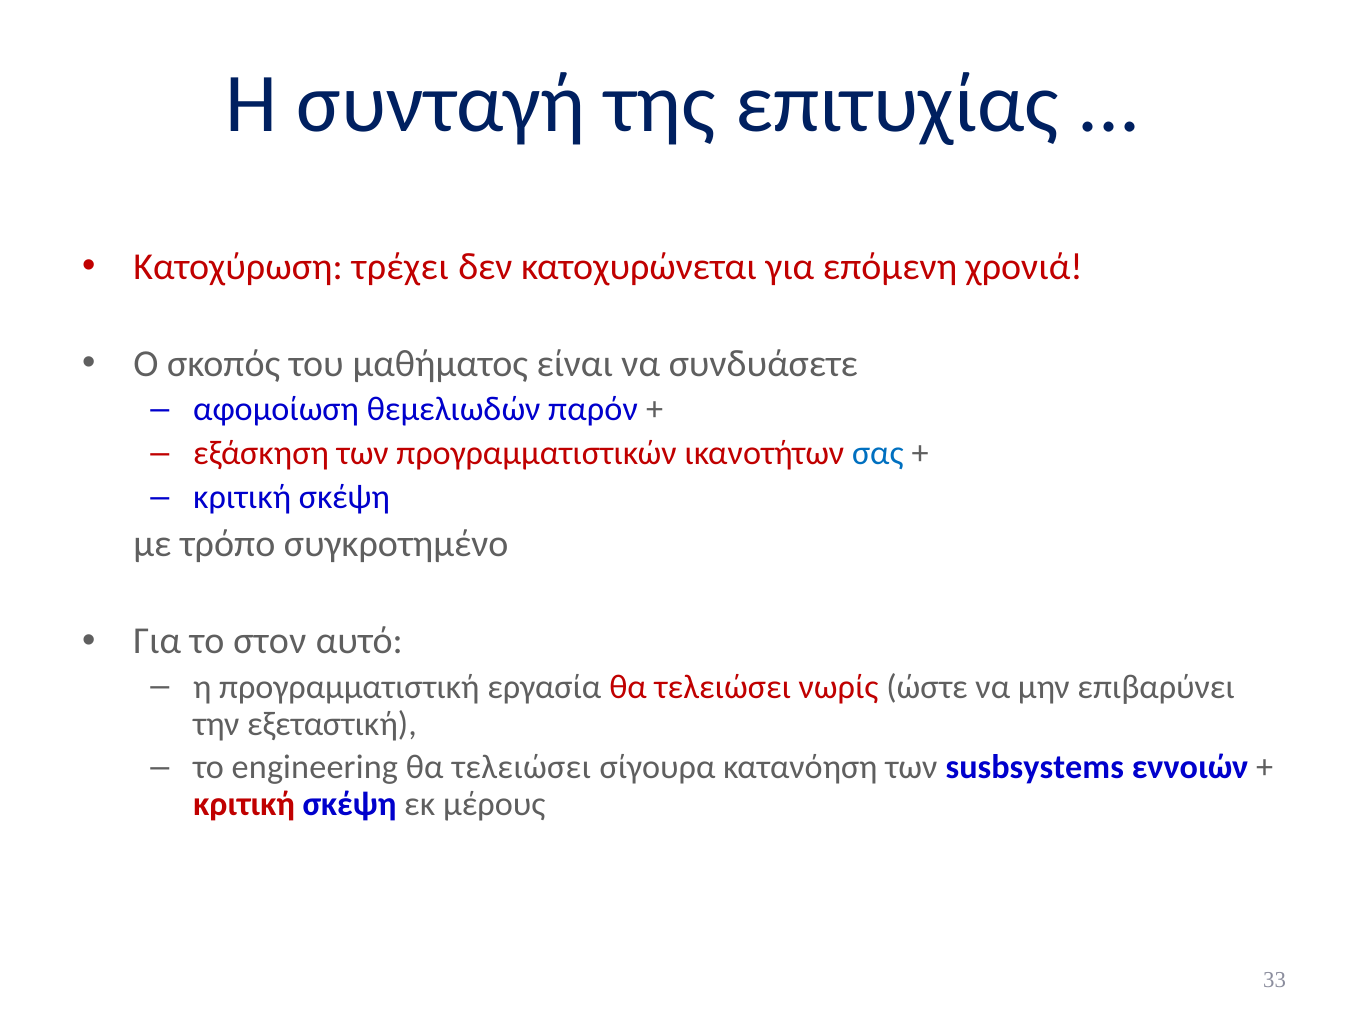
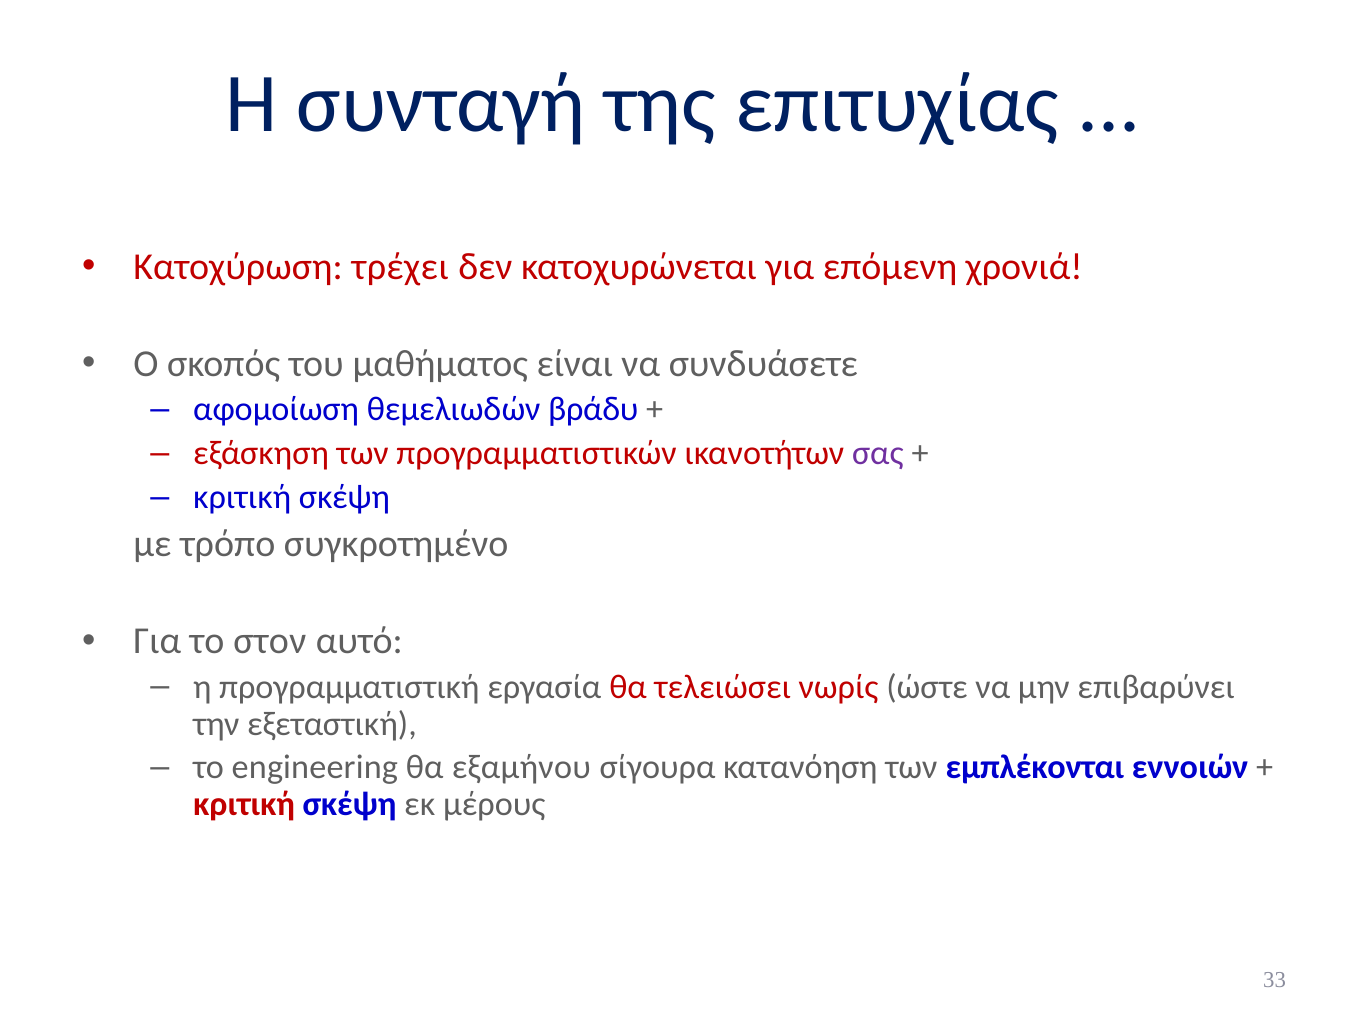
παρόν: παρόν -> βράδυ (593, 410)
σας colour: blue -> purple (878, 453)
τελειώσει: τελειώσει -> εξαμήνου (521, 768)
susbsystems: susbsystems -> εμπλέκονται (1035, 768)
